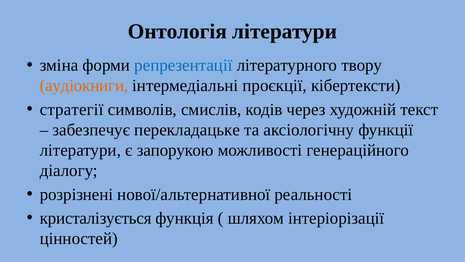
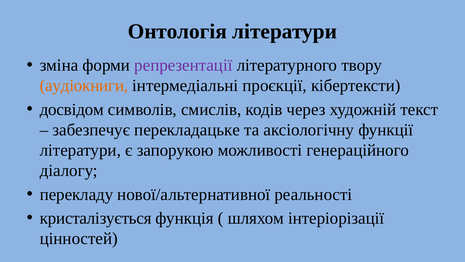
репрезентації colour: blue -> purple (183, 65)
стратегії: стратегії -> досвідом (72, 109)
розрізнені: розрізнені -> перекладу (76, 194)
